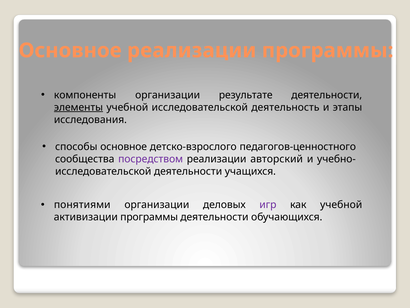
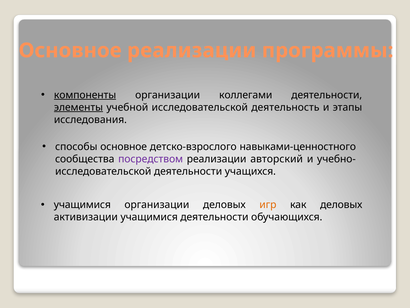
компоненты underline: none -> present (85, 95)
результате: результате -> коллегами (246, 95)
педагогов-ценностного: педагогов-ценностного -> навыками-ценностного (298, 146)
понятиями: понятиями -> учащимися (82, 205)
игр colour: purple -> orange (268, 205)
как учебной: учебной -> деловых (341, 205)
активизации программы: программы -> учащимися (149, 217)
